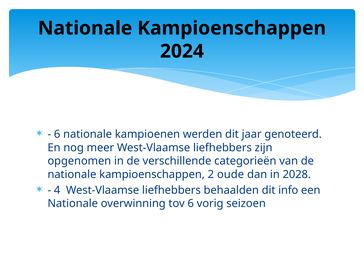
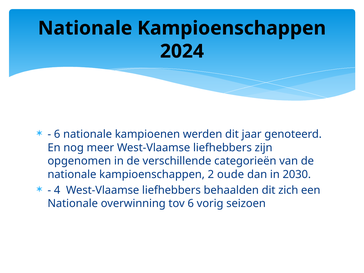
2028: 2028 -> 2030 (297, 174)
info: info -> zich (288, 190)
